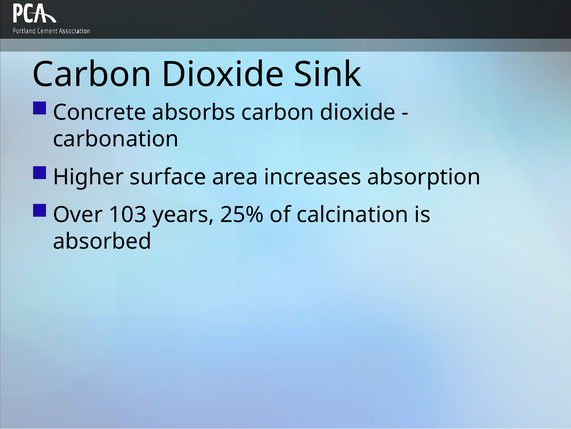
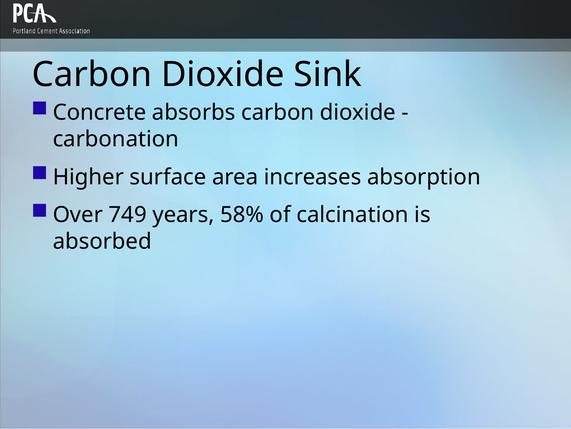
103: 103 -> 749 (128, 215)
25%: 25% -> 58% (242, 215)
